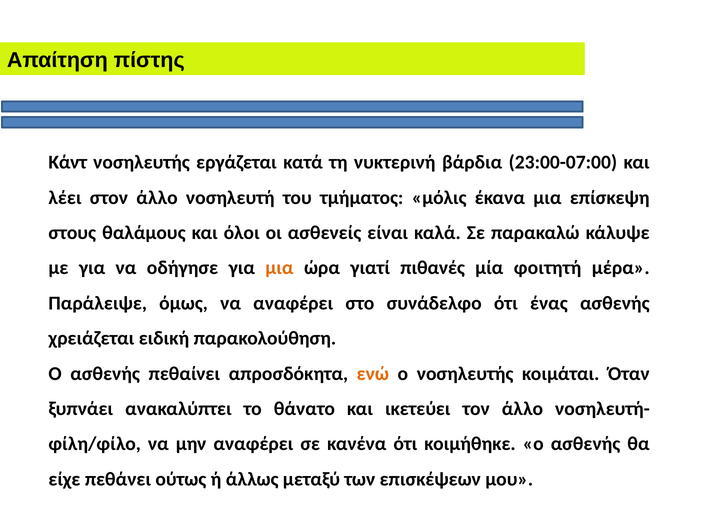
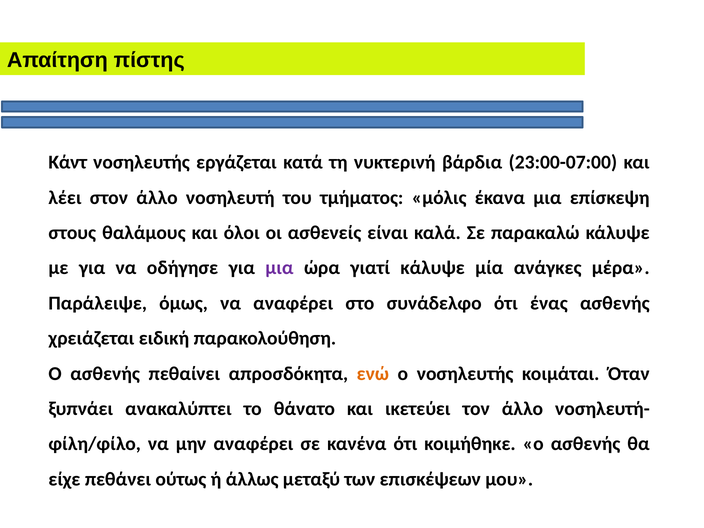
μια colour: orange -> purple (279, 268)
γιατί πιθανές: πιθανές -> κάλυψε (433, 268)
φοιτητή: φοιτητή -> ανάγκες (548, 268)
